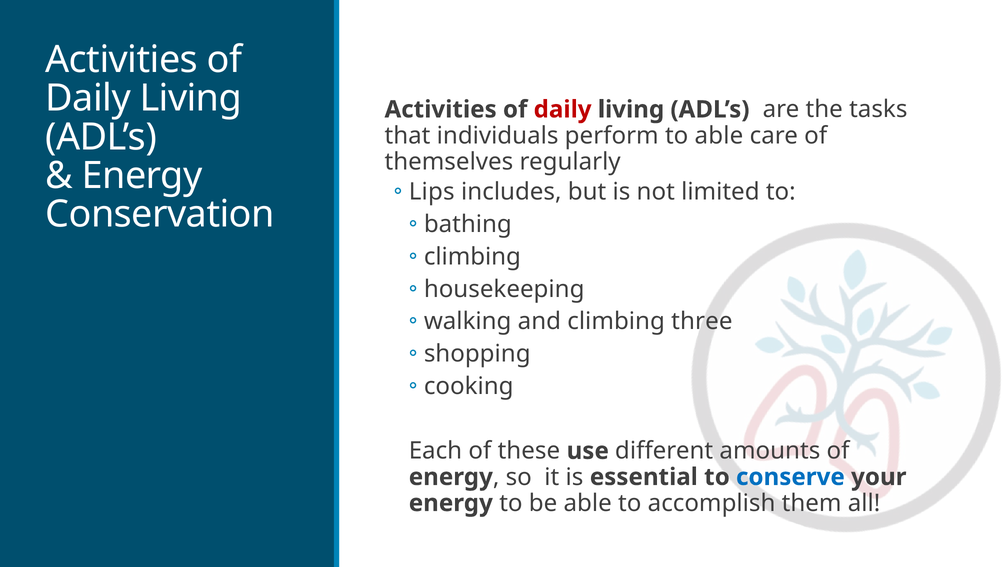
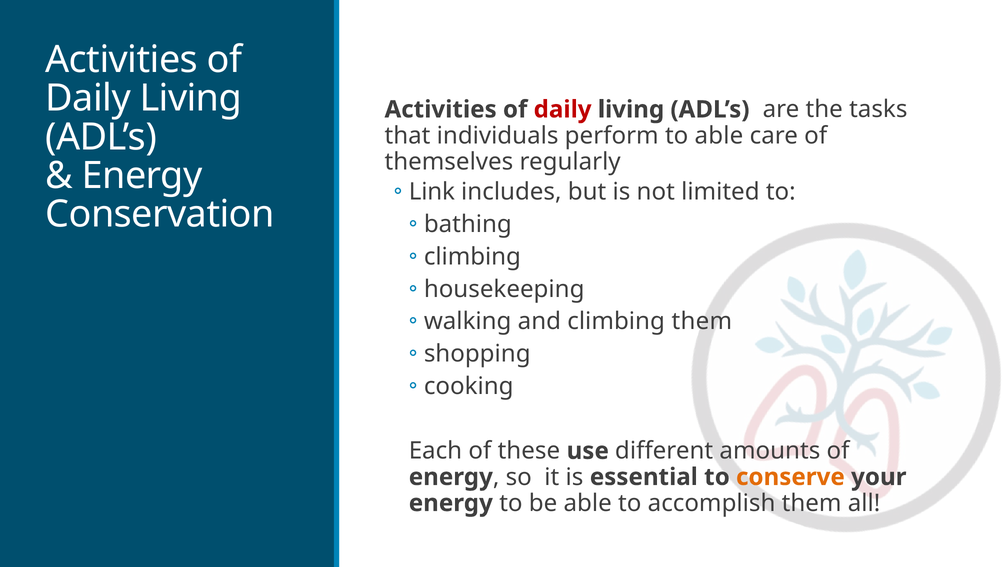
Lips: Lips -> Link (432, 192)
climbing three: three -> them (702, 321)
conserve colour: blue -> orange (790, 477)
